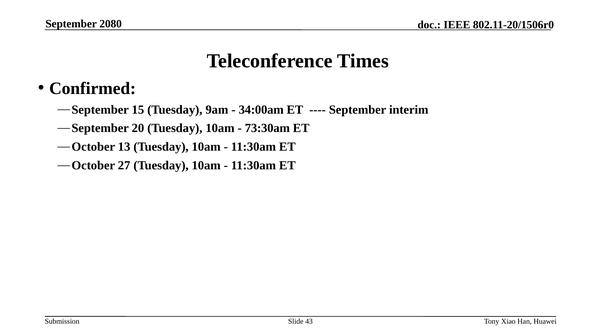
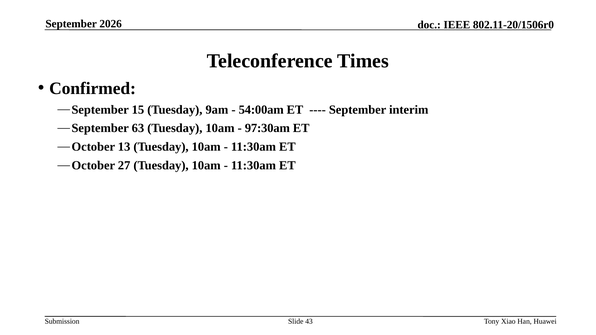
2080: 2080 -> 2026 (111, 24)
34:00am: 34:00am -> 54:00am (261, 110)
20: 20 -> 63 (138, 128)
73:30am: 73:30am -> 97:30am (267, 128)
